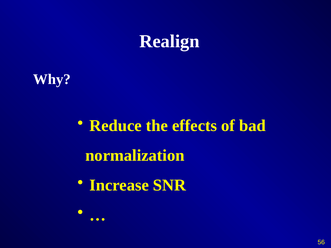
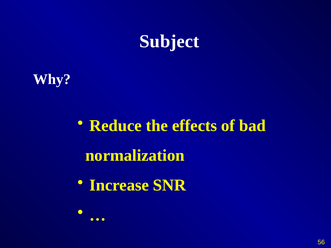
Realign: Realign -> Subject (169, 41)
